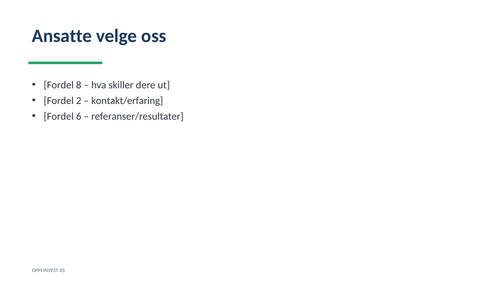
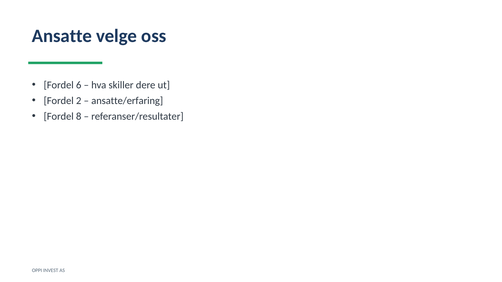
8: 8 -> 6 (79, 85)
kontakt/erfaring: kontakt/erfaring -> ansatte/erfaring (127, 101)
6: 6 -> 8 (79, 116)
